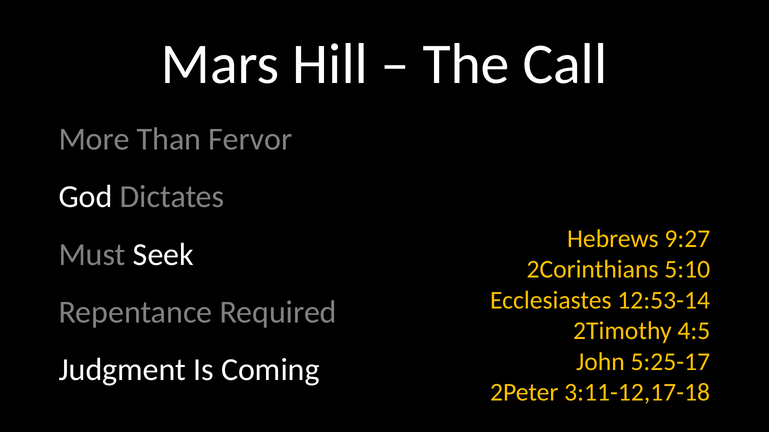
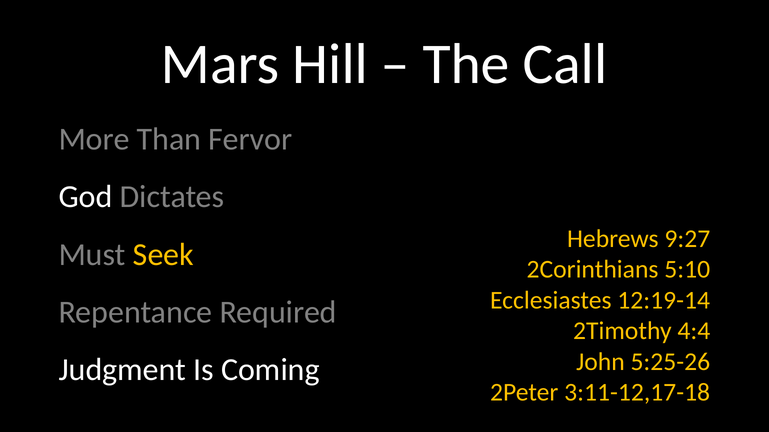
Seek colour: white -> yellow (163, 255)
12:53-14: 12:53-14 -> 12:19-14 (664, 301)
4:5: 4:5 -> 4:4 (694, 331)
5:25-17: 5:25-17 -> 5:25-26 (670, 362)
